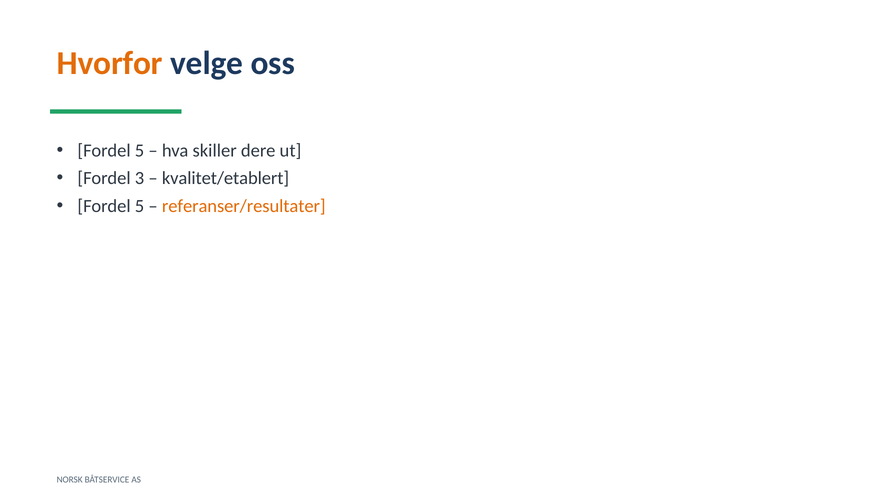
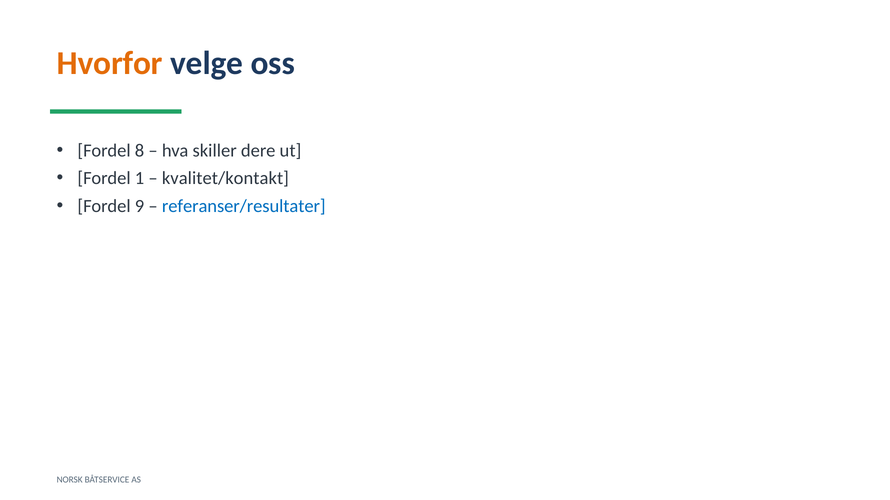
5: 5 -> 8 (140, 151)
3: 3 -> 1 (140, 179)
kvalitet/etablert: kvalitet/etablert -> kvalitet/kontakt (225, 179)
5: 5 -> 9 (140, 206)
referanser/resultater colour: orange -> blue (244, 206)
